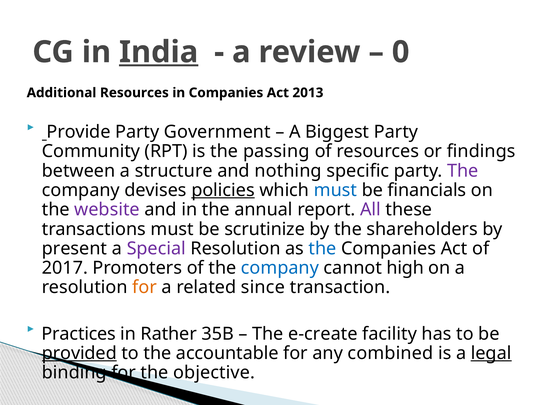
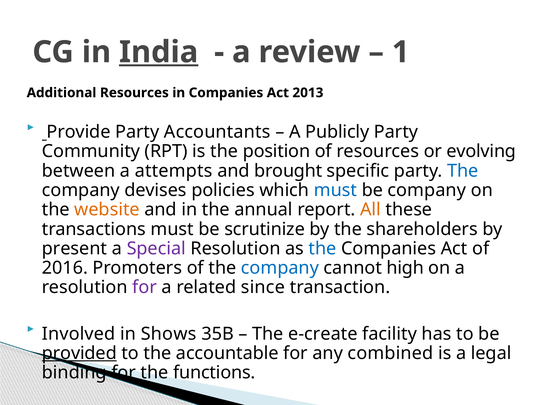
0: 0 -> 1 (401, 52)
Government: Government -> Accountants (217, 132)
Biggest: Biggest -> Publicly (337, 132)
passing: passing -> position (276, 152)
findings: findings -> evolving (481, 152)
structure: structure -> attempts (174, 171)
nothing: nothing -> brought (288, 171)
The colour: purple -> blue (463, 171)
policies underline: present -> none (223, 191)
be financials: financials -> company (427, 191)
website colour: purple -> orange (107, 210)
All colour: purple -> orange (370, 210)
2017: 2017 -> 2016 (65, 268)
for colour: orange -> purple (145, 288)
Practices: Practices -> Involved (79, 334)
Rather: Rather -> Shows (169, 334)
legal underline: present -> none (491, 354)
objective: objective -> functions (214, 373)
